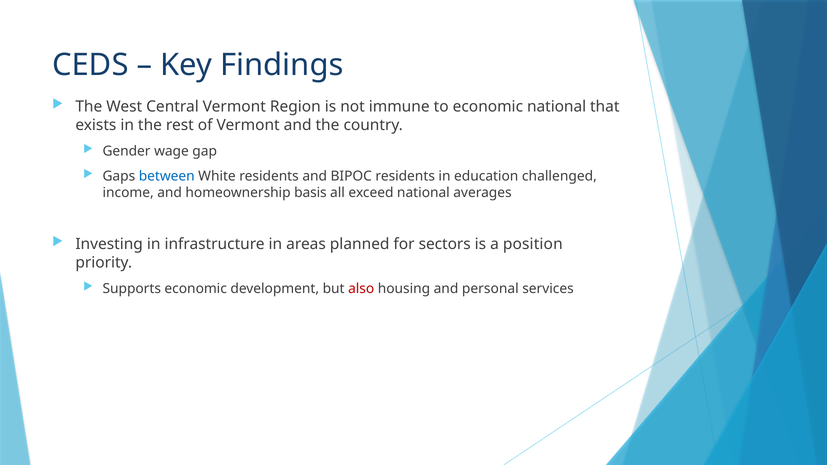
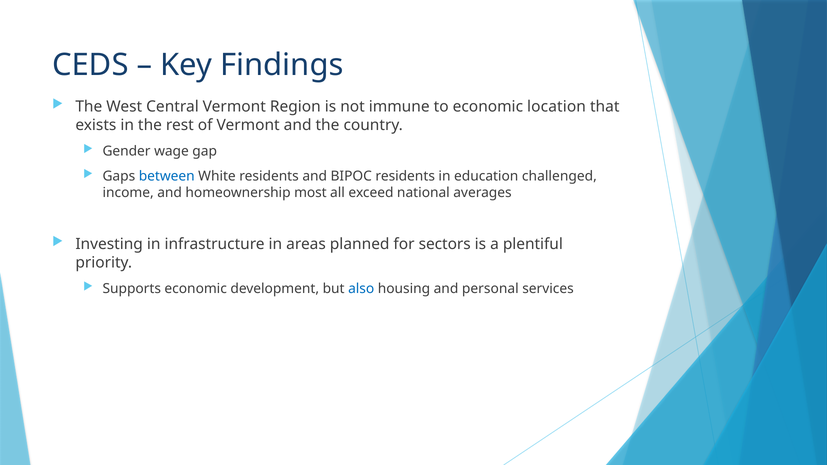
economic national: national -> location (557, 107)
basis: basis -> most (310, 193)
position: position -> plentiful (533, 244)
also colour: red -> blue (361, 289)
